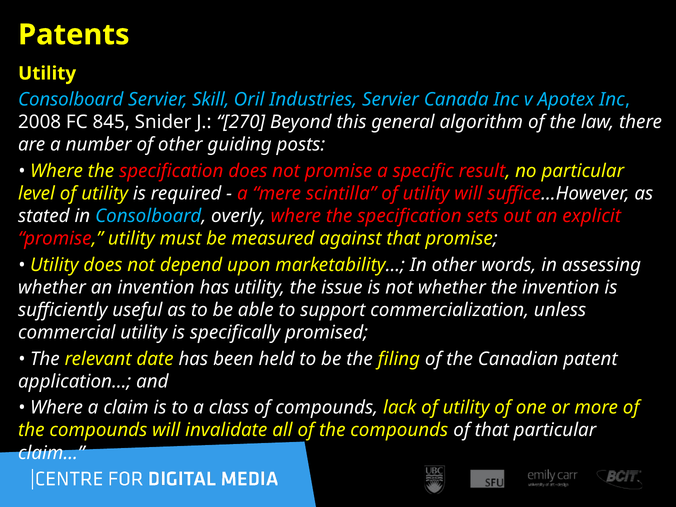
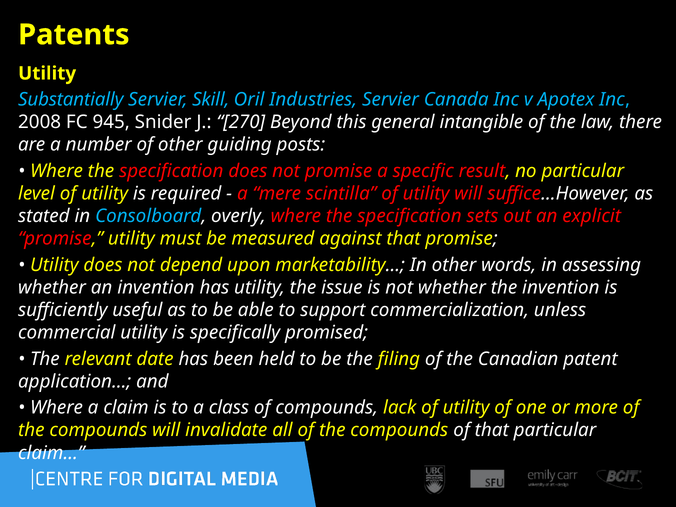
Consolboard: Consolboard -> Substantially (71, 100)
845: 845 -> 945 (111, 122)
algorithm: algorithm -> intangible (481, 122)
